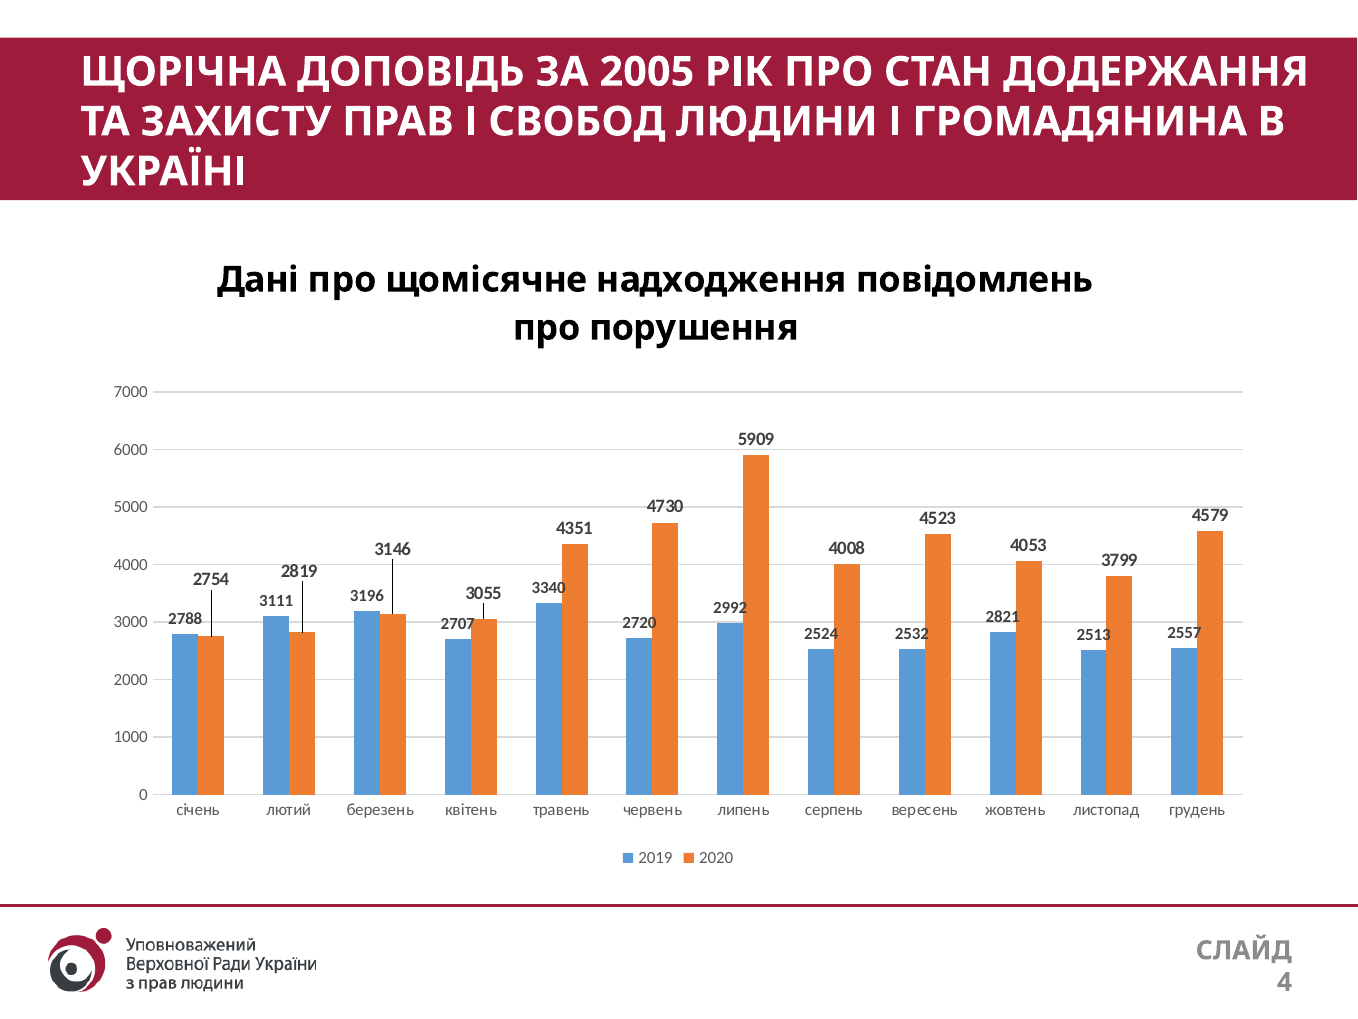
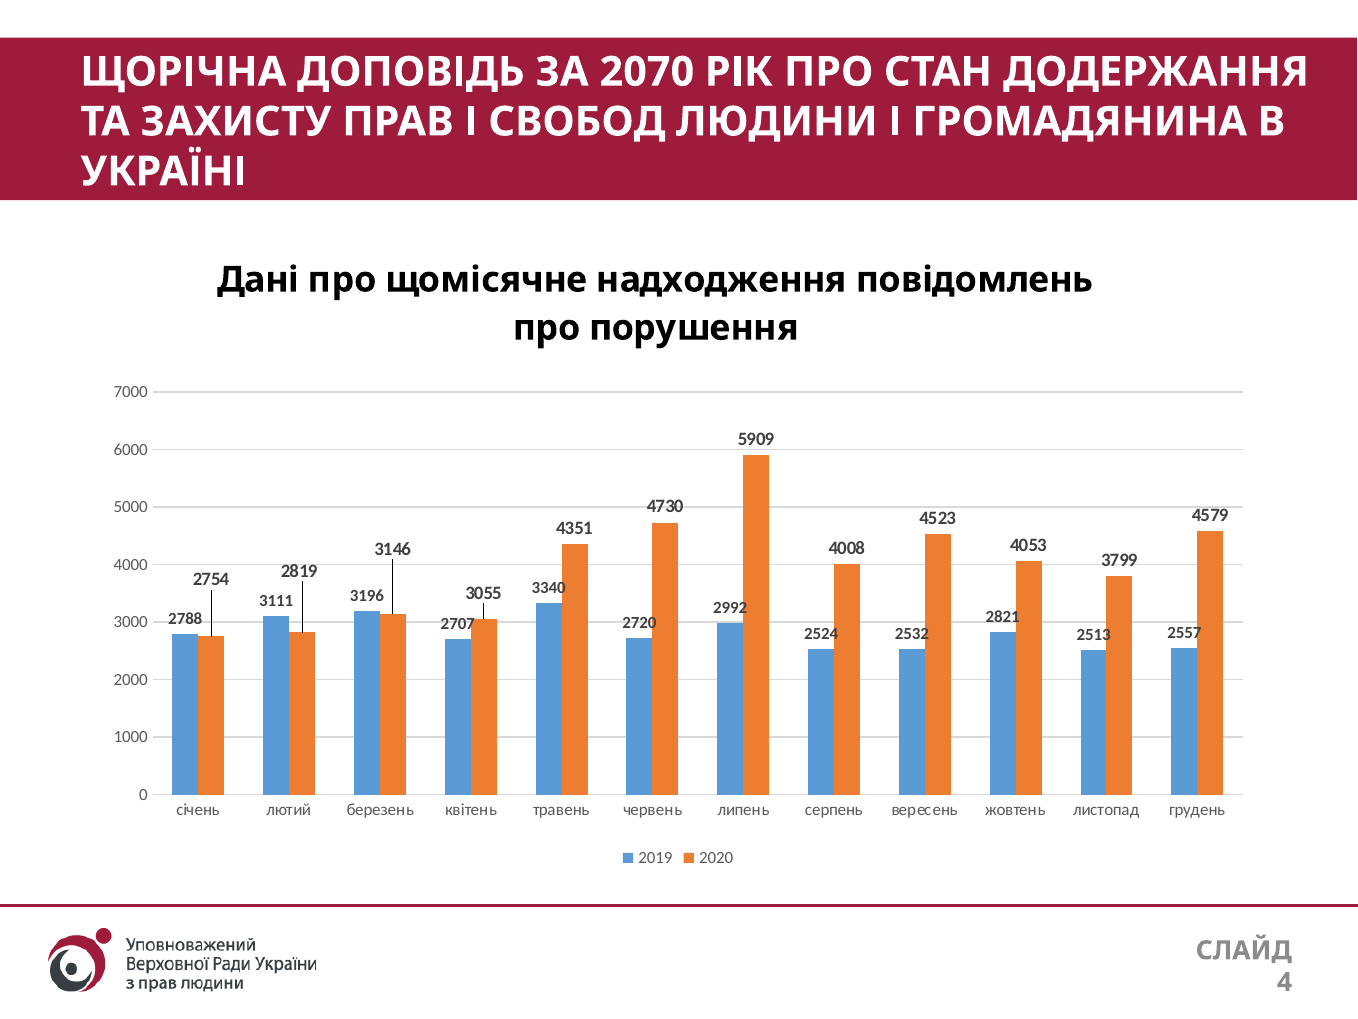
2005: 2005 -> 2070 (647, 72)
